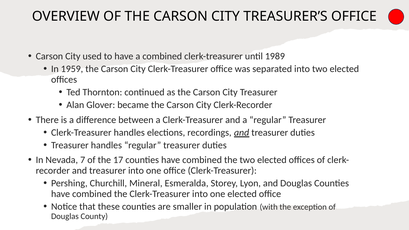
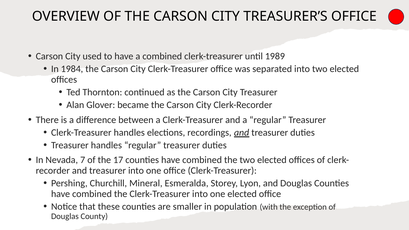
1959: 1959 -> 1984 (72, 69)
